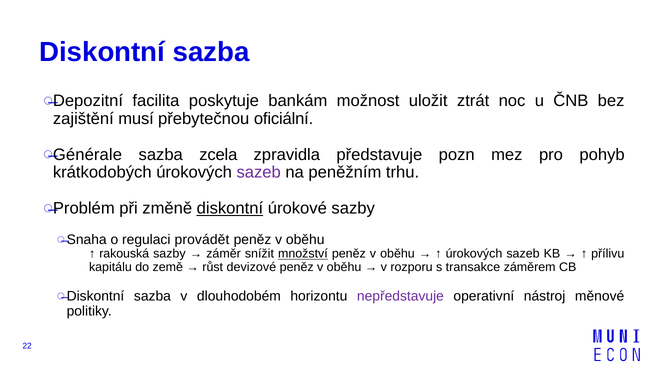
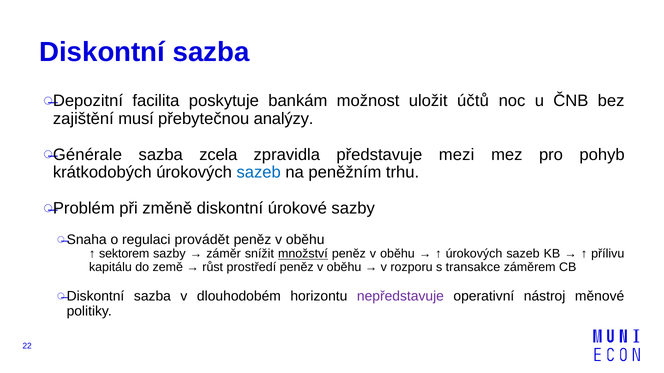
ztrát: ztrát -> účtů (473, 101)
oficiální: oficiální -> analýzy (284, 119)
pozn: pozn -> mezi (457, 155)
sazeb colour: purple -> blue (259, 173)
diskontní underline: present -> none (230, 209)
rakouská: rakouská -> sektorem (124, 254)
devizové: devizové -> prostředí (251, 268)
